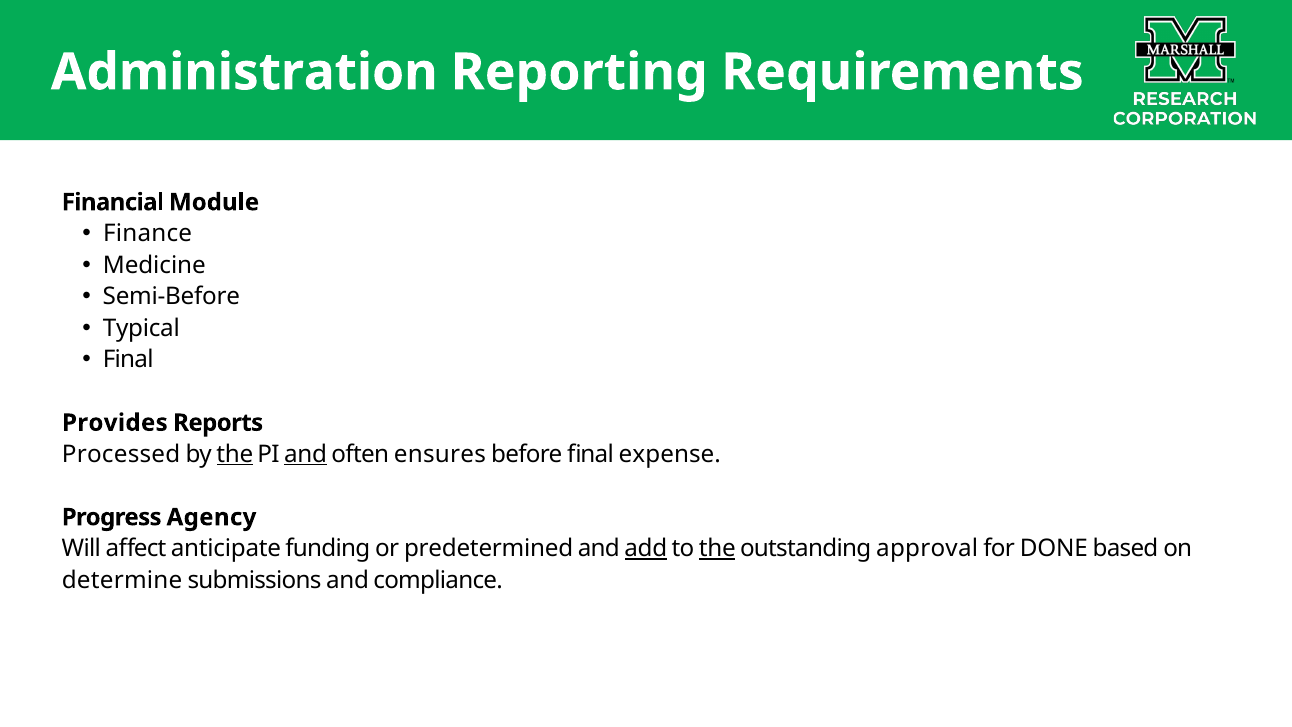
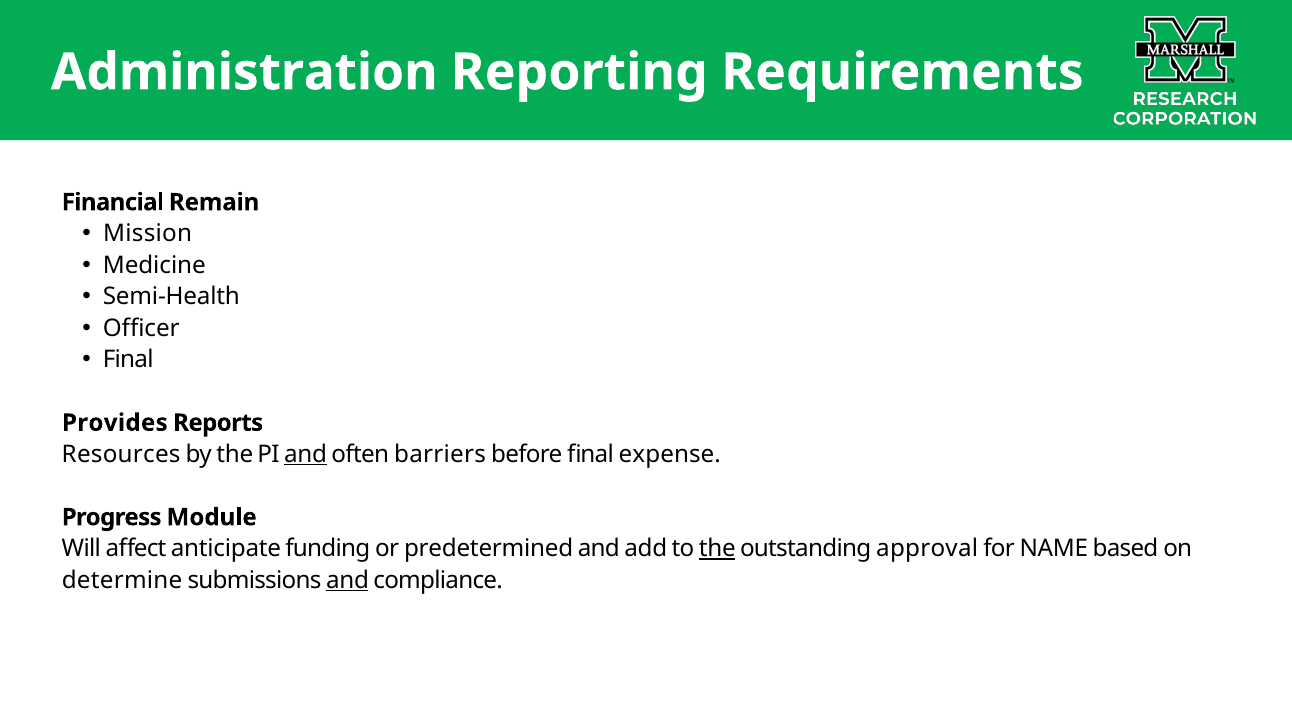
Module: Module -> Remain (214, 202)
Finance: Finance -> Mission (148, 234)
Semi-Before: Semi-Before -> Semi-Health (171, 297)
Typical: Typical -> Officer (141, 328)
Processed: Processed -> Resources (121, 454)
the underline: present -> none (235, 454)
ensures: ensures -> barriers (440, 454)
Agency: Agency -> Module (212, 517)
add underline: present -> none (646, 549)
DONE: DONE -> NAME (1054, 549)
and underline: none -> present (348, 580)
